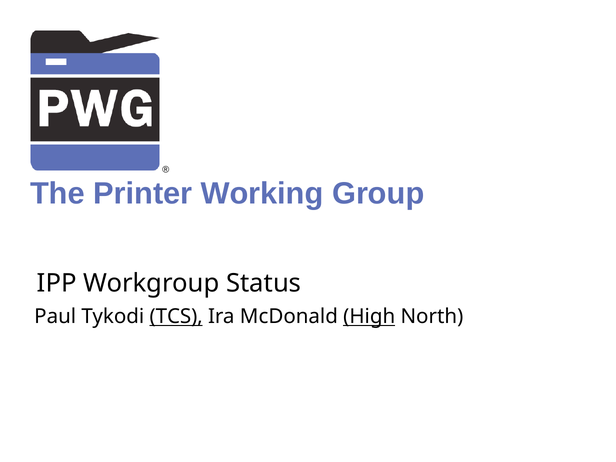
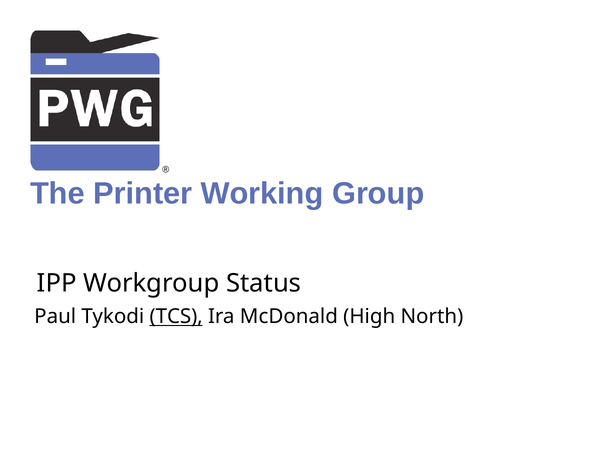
High underline: present -> none (369, 317)
